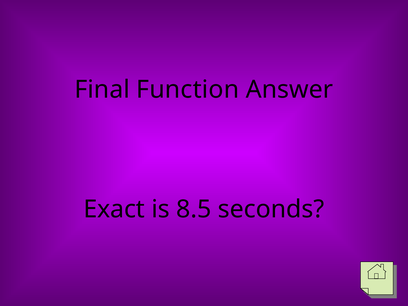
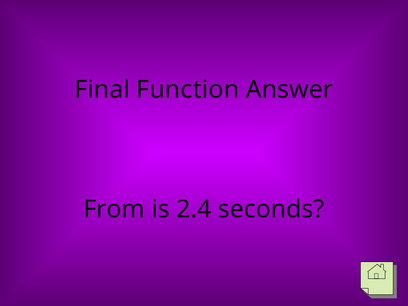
Exact: Exact -> From (114, 209)
8.5: 8.5 -> 2.4 (194, 209)
